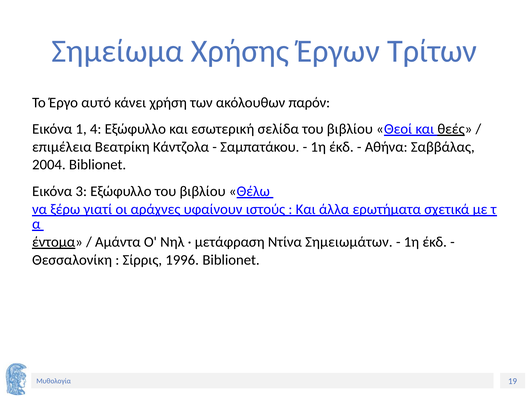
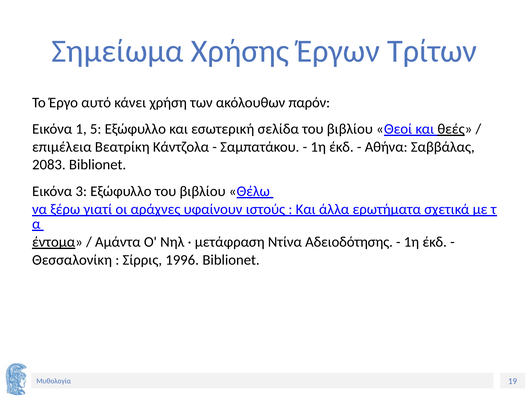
4: 4 -> 5 (96, 129)
2004: 2004 -> 2083 (49, 165)
Σημειωμάτων: Σημειωμάτων -> Αδειοδότησης (349, 242)
